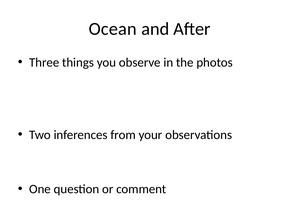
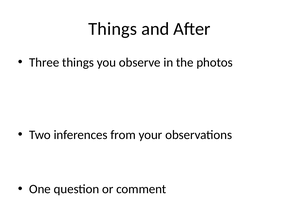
Ocean: Ocean -> Things (113, 29)
